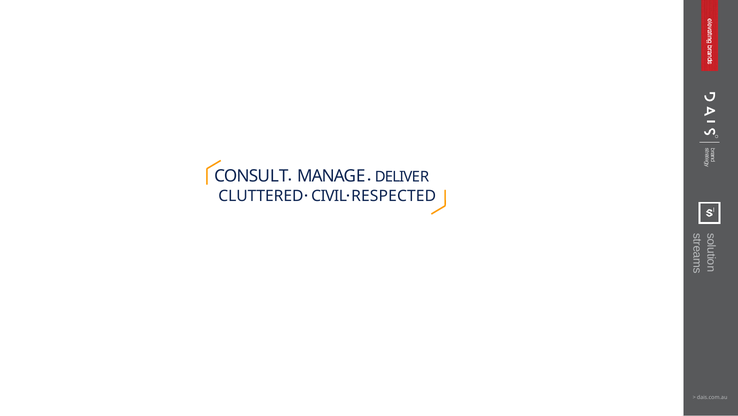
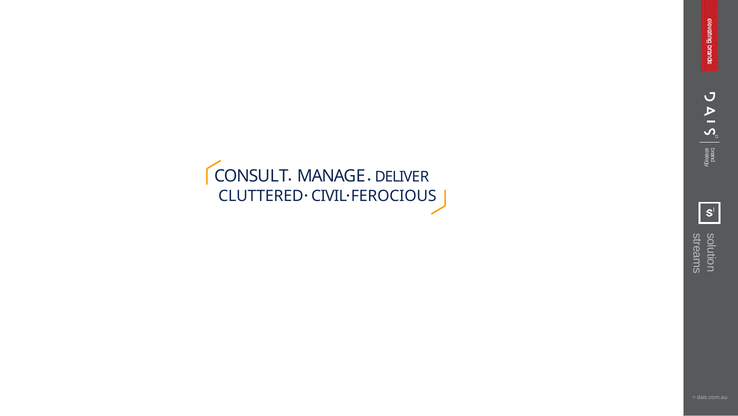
RESPECTED: RESPECTED -> FEROCIOUS (394, 196)
